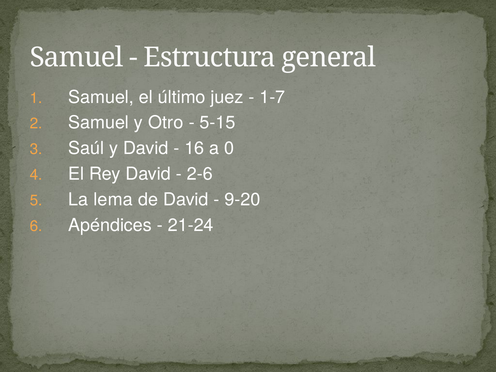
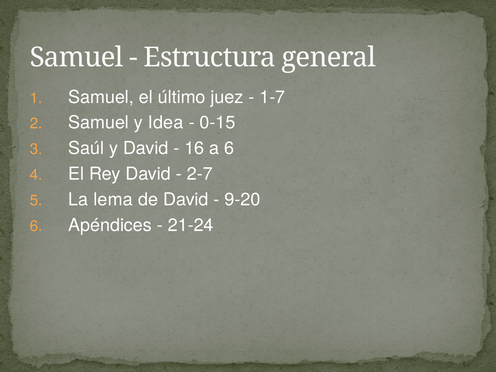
Otro: Otro -> Idea (166, 123)
5-15: 5-15 -> 0-15 (218, 123)
a 0: 0 -> 6 (229, 148)
2-6: 2-6 -> 2-7 (200, 174)
